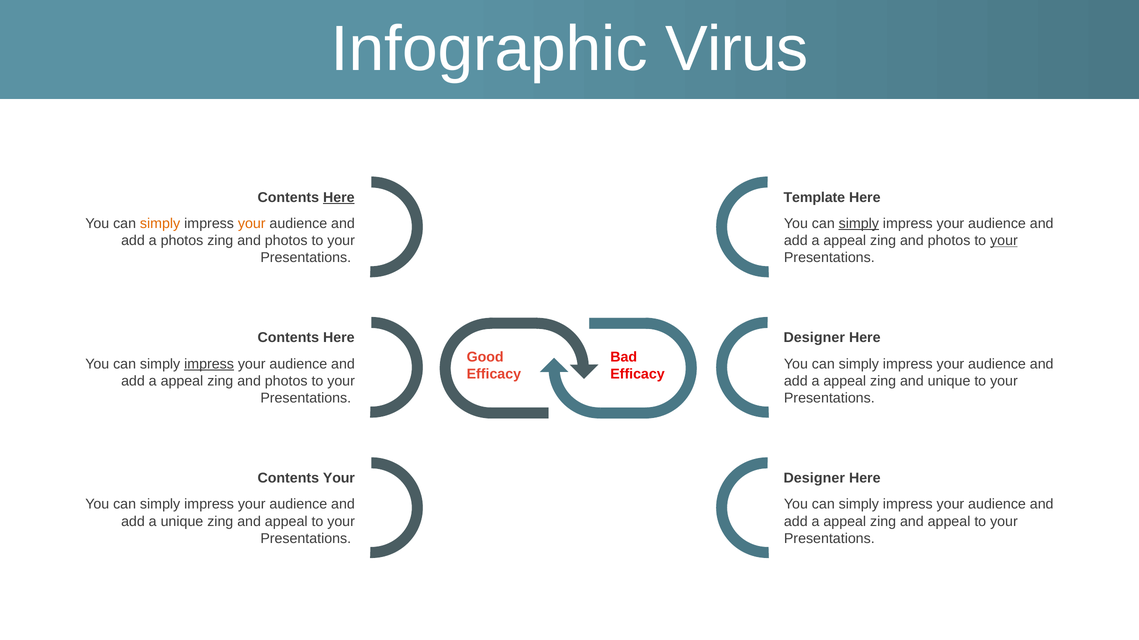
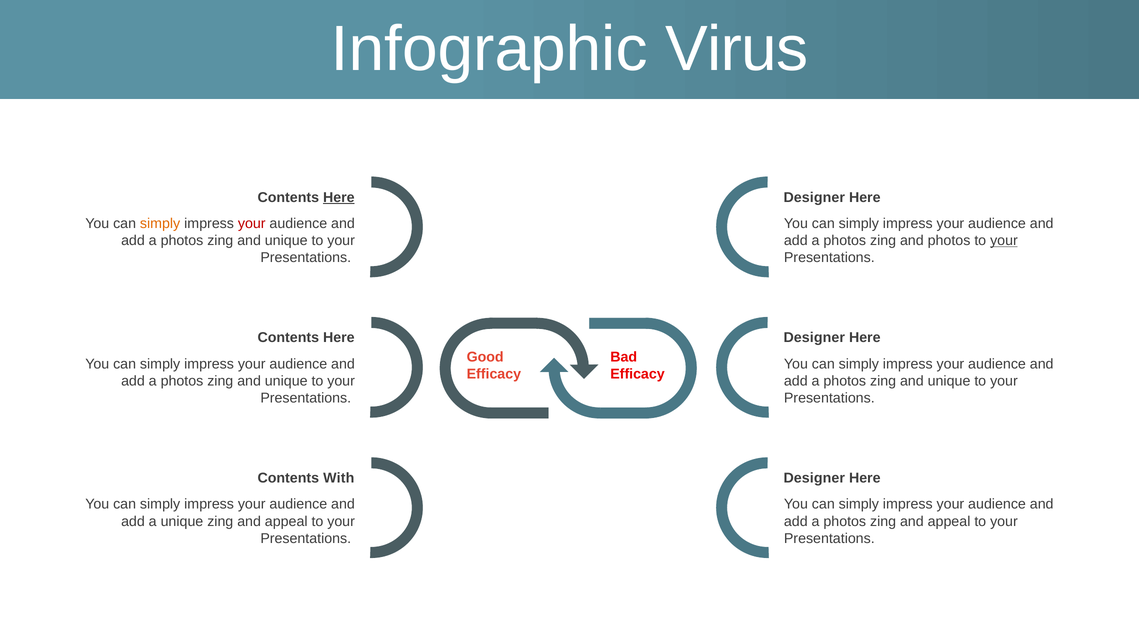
Template: Template -> Designer (814, 198)
your colour: orange -> red (252, 224)
simply underline: present -> none (859, 224)
photos: photos -> unique (286, 241)
appeal: appeal -> photos (845, 241)
impress underline: present -> none (209, 364)
appeal: appeal -> photos (182, 381)
photos: photos -> unique (286, 381)
appeal: appeal -> photos (845, 381)
Contents Your: Your -> With (339, 479)
appeal: appeal -> photos (845, 522)
